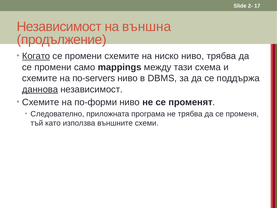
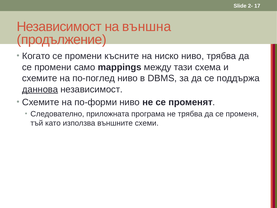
Когато underline: present -> none (36, 56)
промени схемите: схемите -> късните (122, 56)
по-servers: по-servers -> по-поглед (94, 78)
